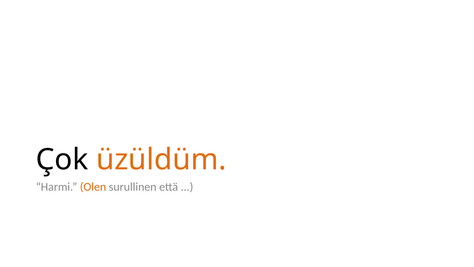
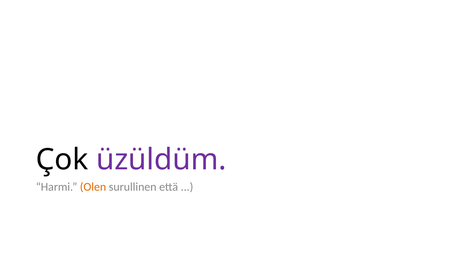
üzüldüm colour: orange -> purple (161, 159)
